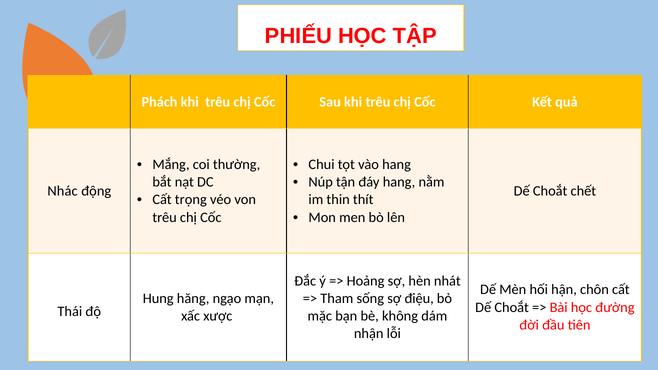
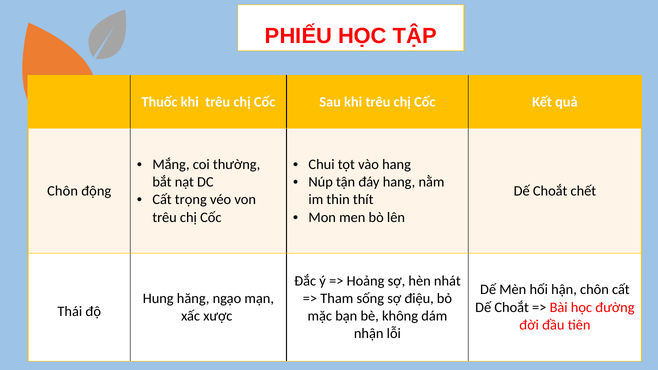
Phách: Phách -> Thuốc (159, 102)
Nhác: Nhác -> Chôn (63, 191)
